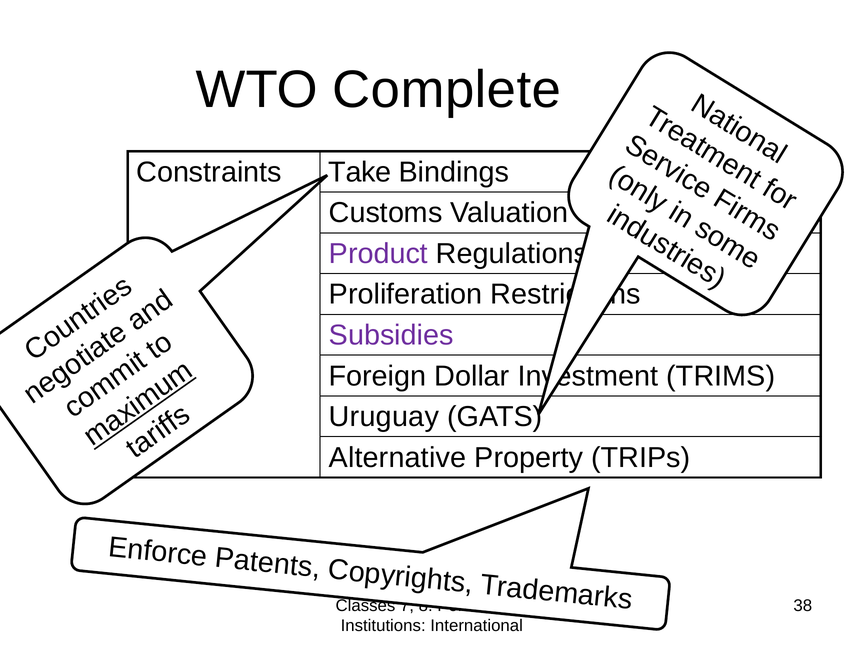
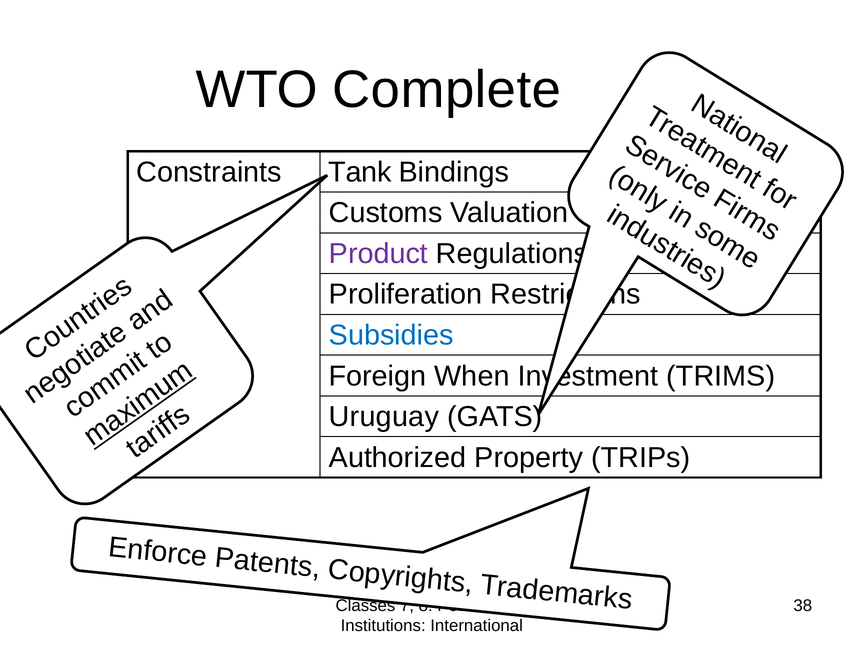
Take: Take -> Tank (360, 172)
Subsidies colour: purple -> blue (391, 335)
Dollar: Dollar -> When (472, 376)
Alternative: Alternative -> Authorized (398, 458)
